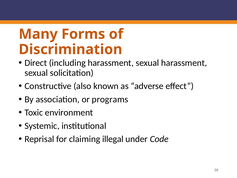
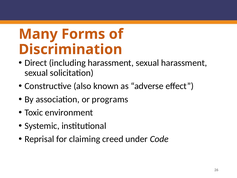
illegal: illegal -> creed (113, 139)
